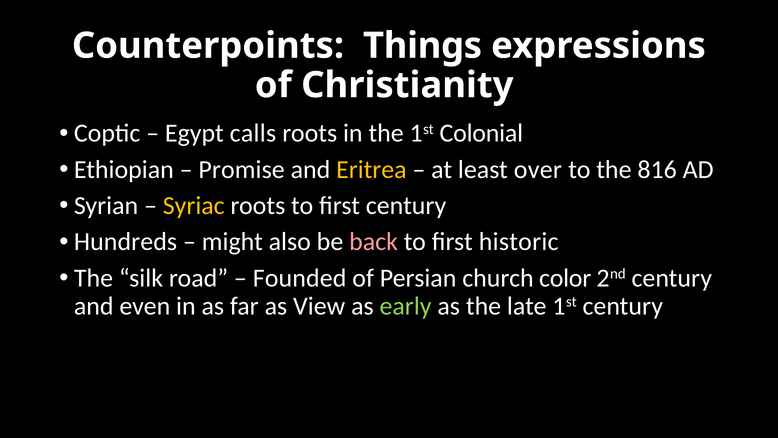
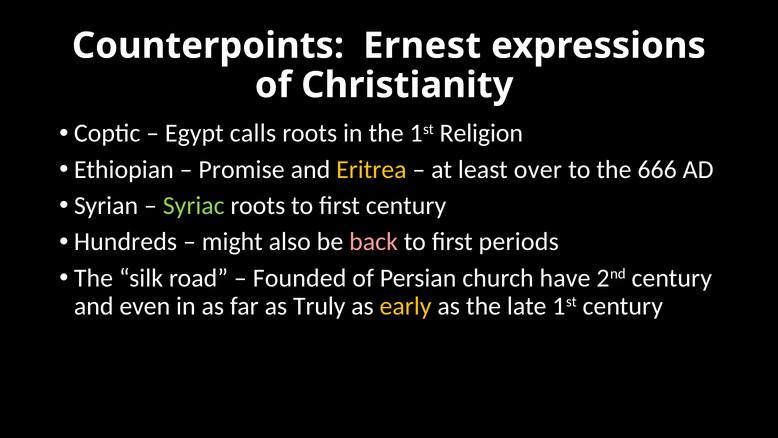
Things: Things -> Ernest (422, 46)
Colonial: Colonial -> Religion (481, 133)
816: 816 -> 666 (657, 169)
Syriac colour: yellow -> light green (194, 206)
historic: historic -> periods (519, 242)
color: color -> have (565, 278)
View: View -> Truly (319, 306)
early colour: light green -> yellow (406, 306)
